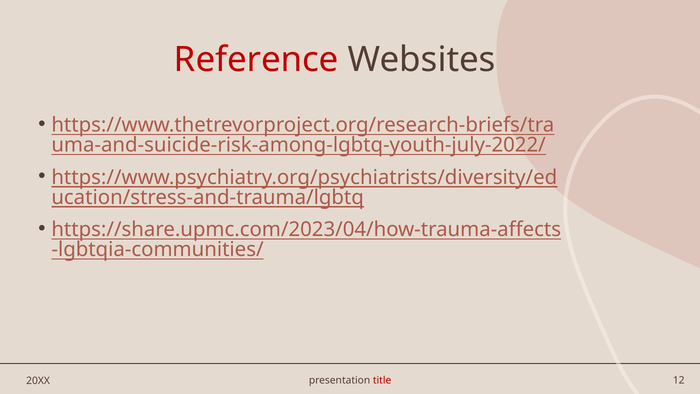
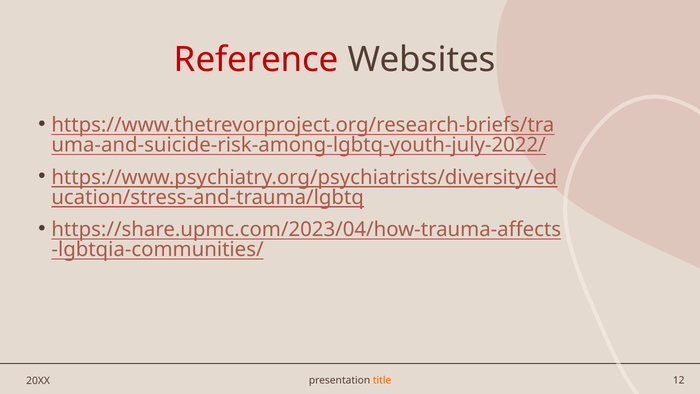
title colour: red -> orange (382, 380)
